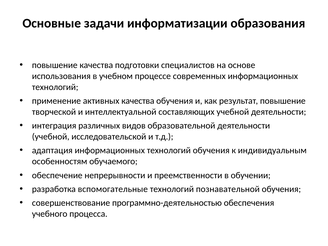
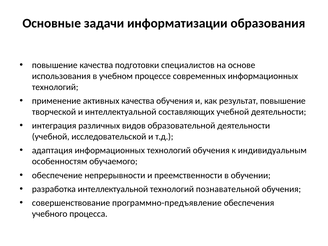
разработка вспомогательные: вспомогательные -> интеллектуальной (113, 189)
программно-деятельностью: программно-деятельностью -> программно-предъявление (167, 203)
